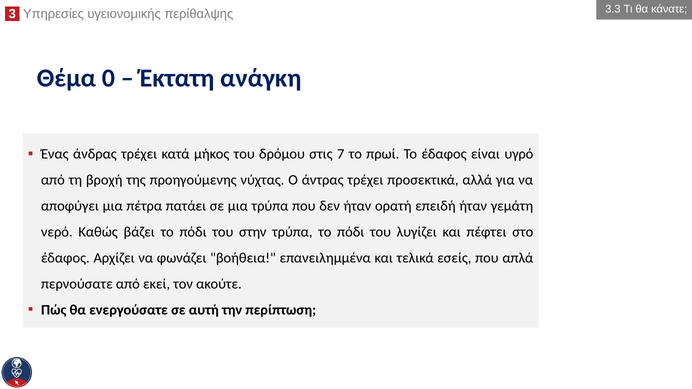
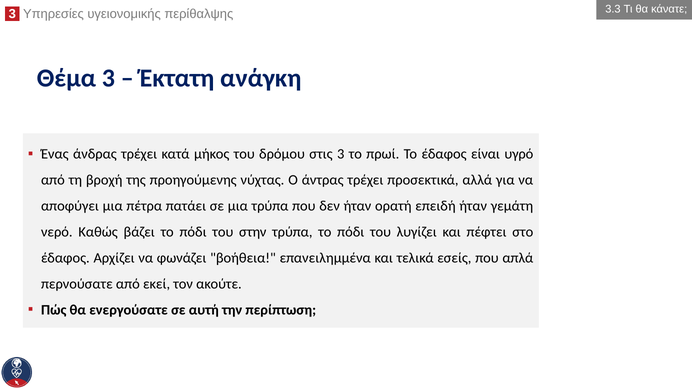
Θέμα 0: 0 -> 3 (108, 78)
στις 7: 7 -> 3 (341, 154)
